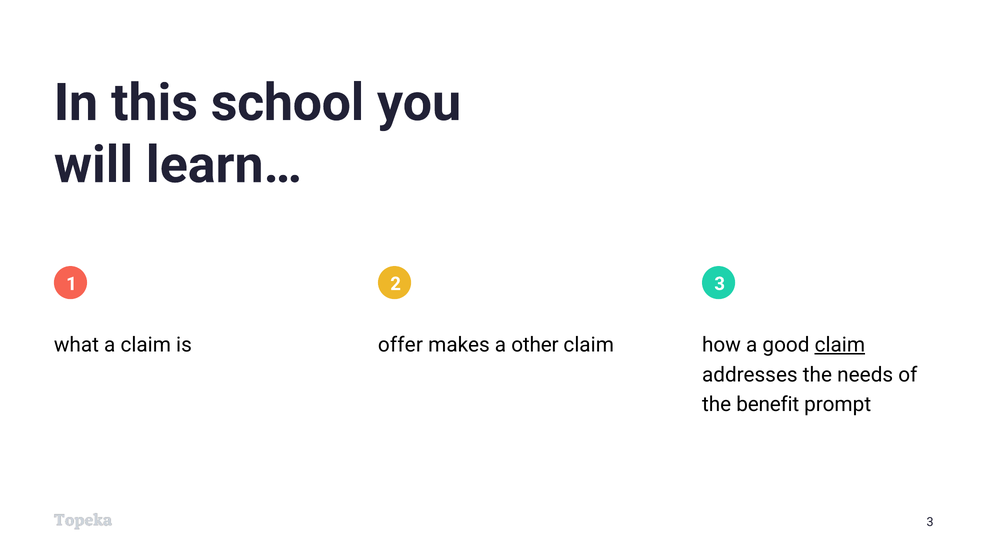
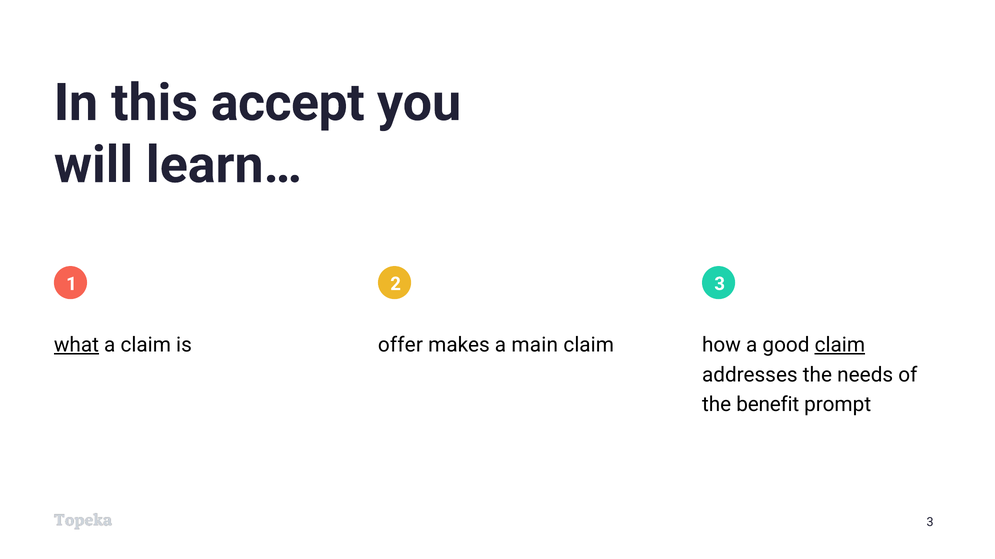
school: school -> accept (288, 103)
what underline: none -> present (76, 345)
other: other -> main (535, 345)
